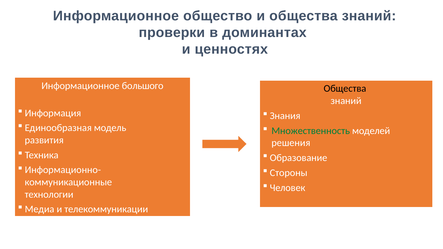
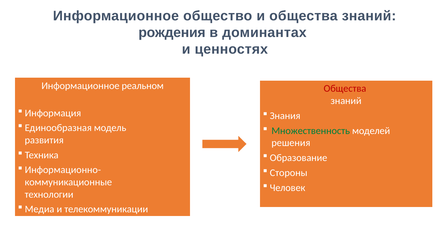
проверки: проверки -> рождения (172, 33)
большого: большого -> реальном (143, 86)
Общества colour: black -> red (345, 89)
